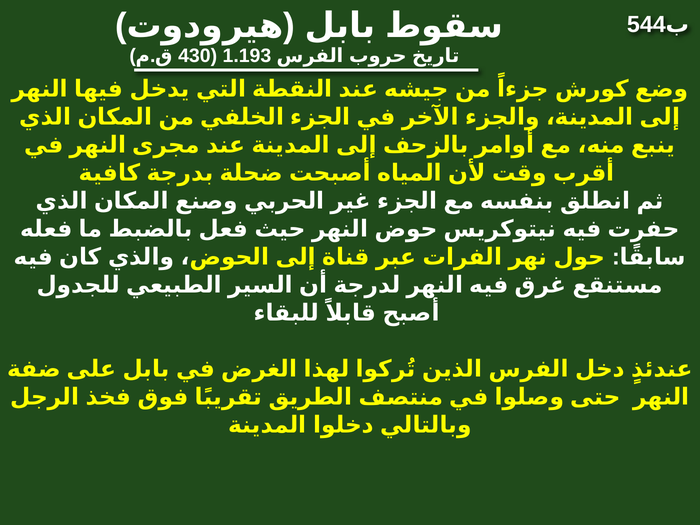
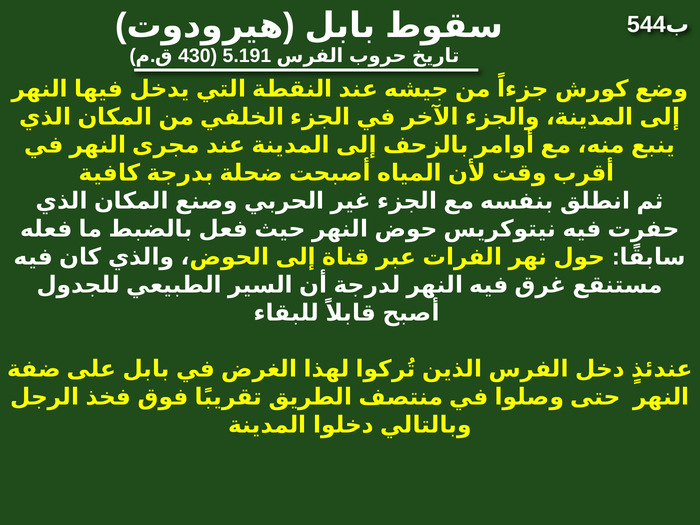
1.193: 1.193 -> 5.191 (247, 56)
